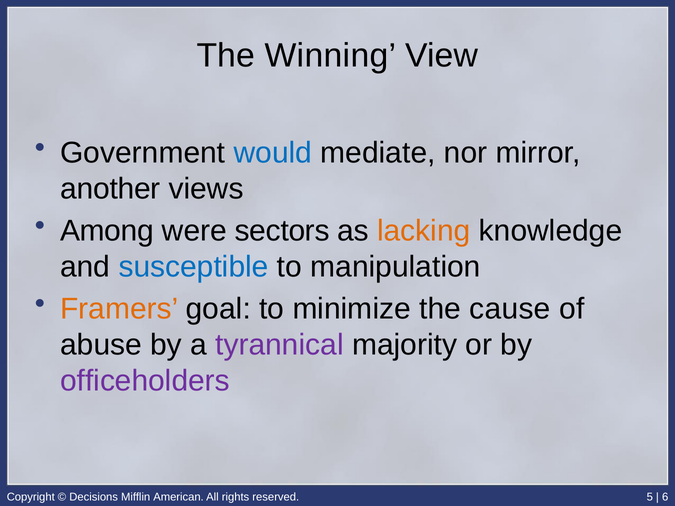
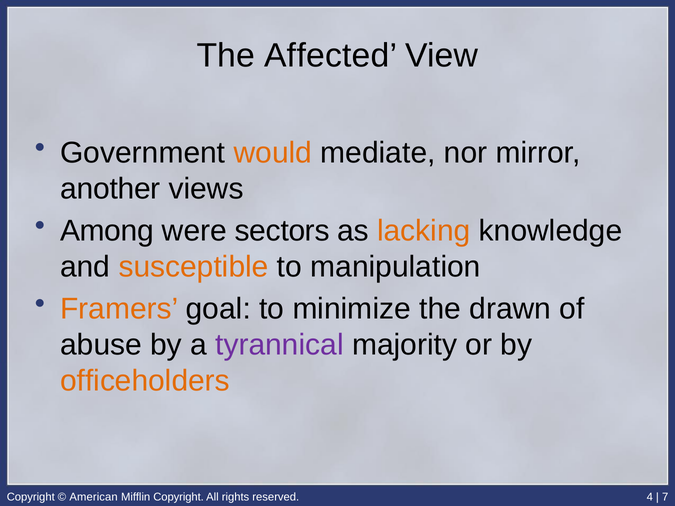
Winning: Winning -> Affected (331, 56)
would colour: blue -> orange (273, 153)
susceptible colour: blue -> orange (194, 267)
cause: cause -> drawn (510, 309)
officeholders colour: purple -> orange (145, 381)
Decisions: Decisions -> American (94, 497)
Mifflin American: American -> Copyright (179, 497)
5: 5 -> 4 (650, 497)
6: 6 -> 7 (665, 497)
